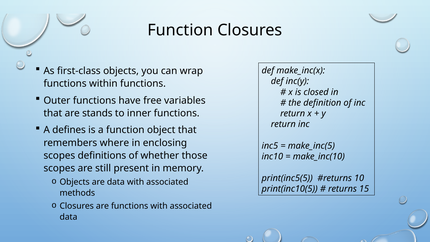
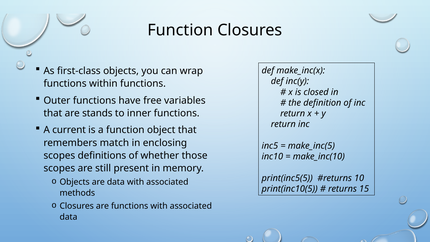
defines: defines -> current (69, 130)
where: where -> match (114, 143)
